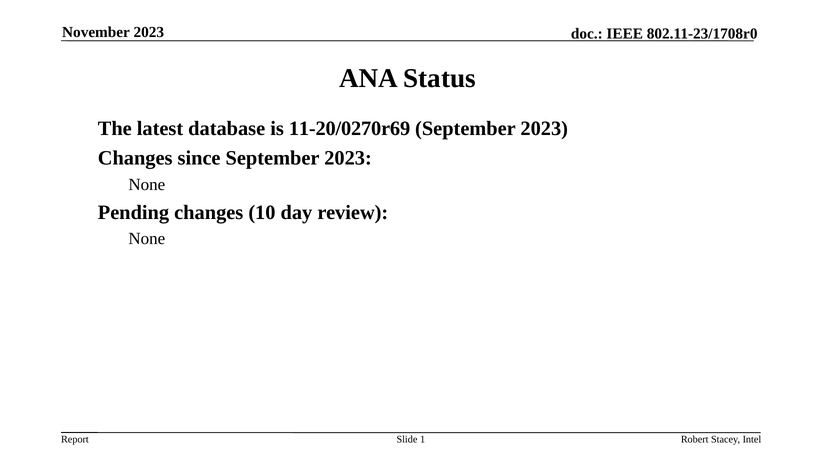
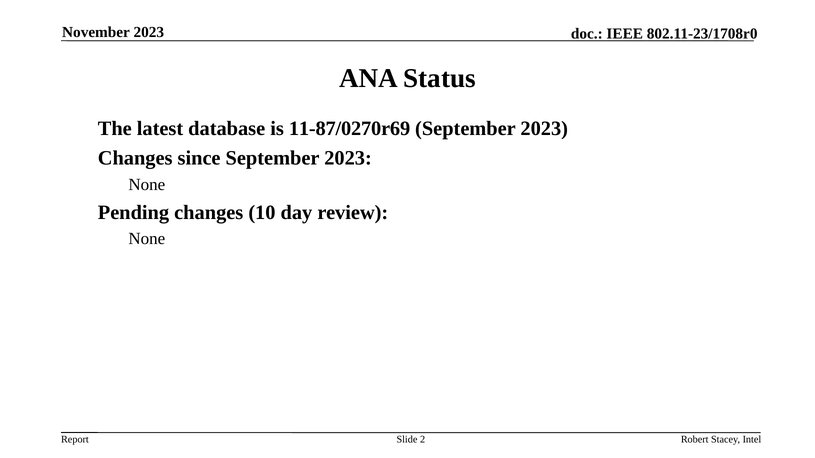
11-20/0270r69: 11-20/0270r69 -> 11-87/0270r69 (350, 129)
1: 1 -> 2 (423, 440)
